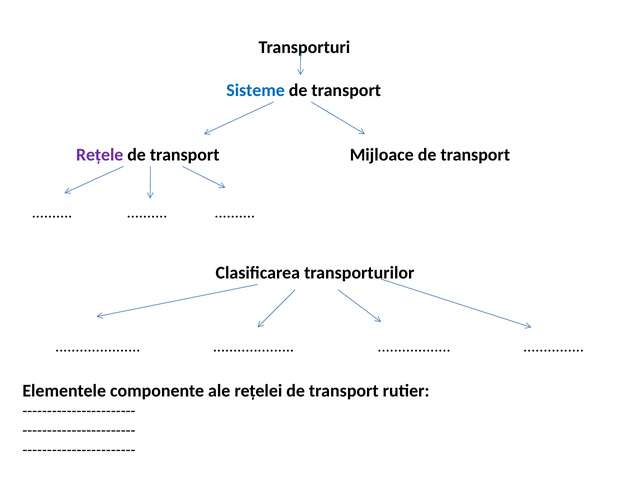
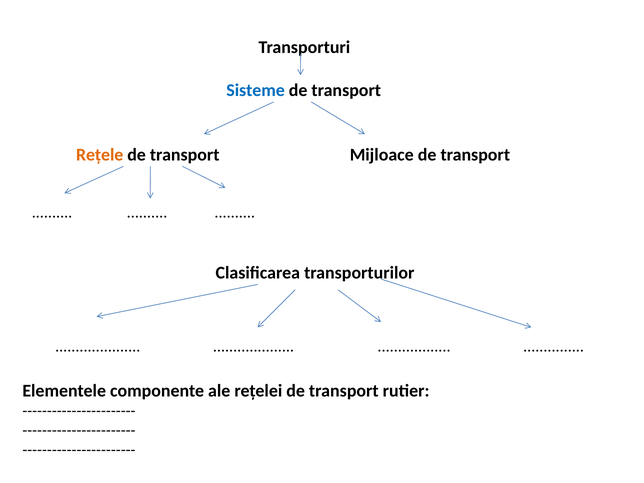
Rețele colour: purple -> orange (100, 155)
